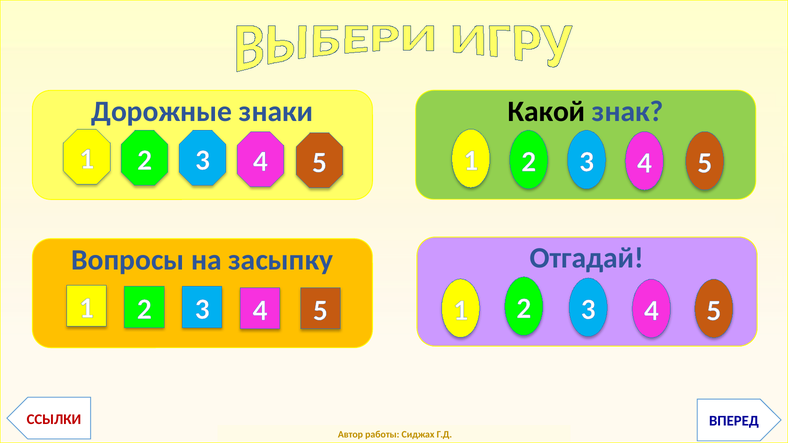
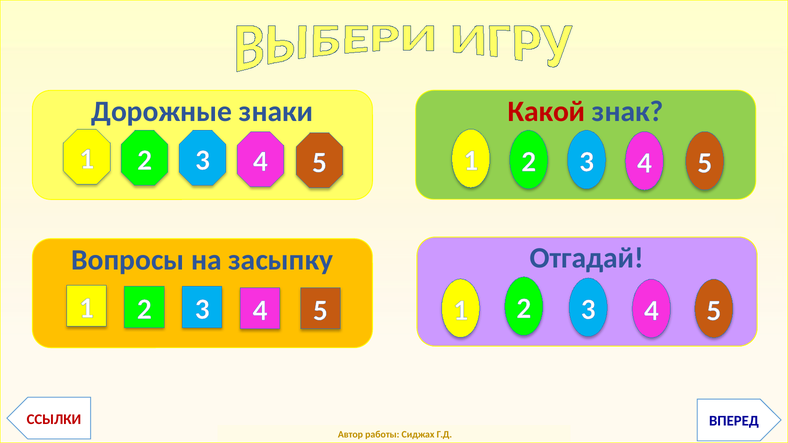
Какой colour: black -> red (547, 111)
